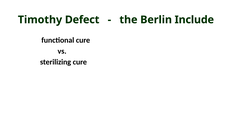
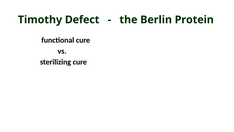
Include: Include -> Protein (194, 20)
